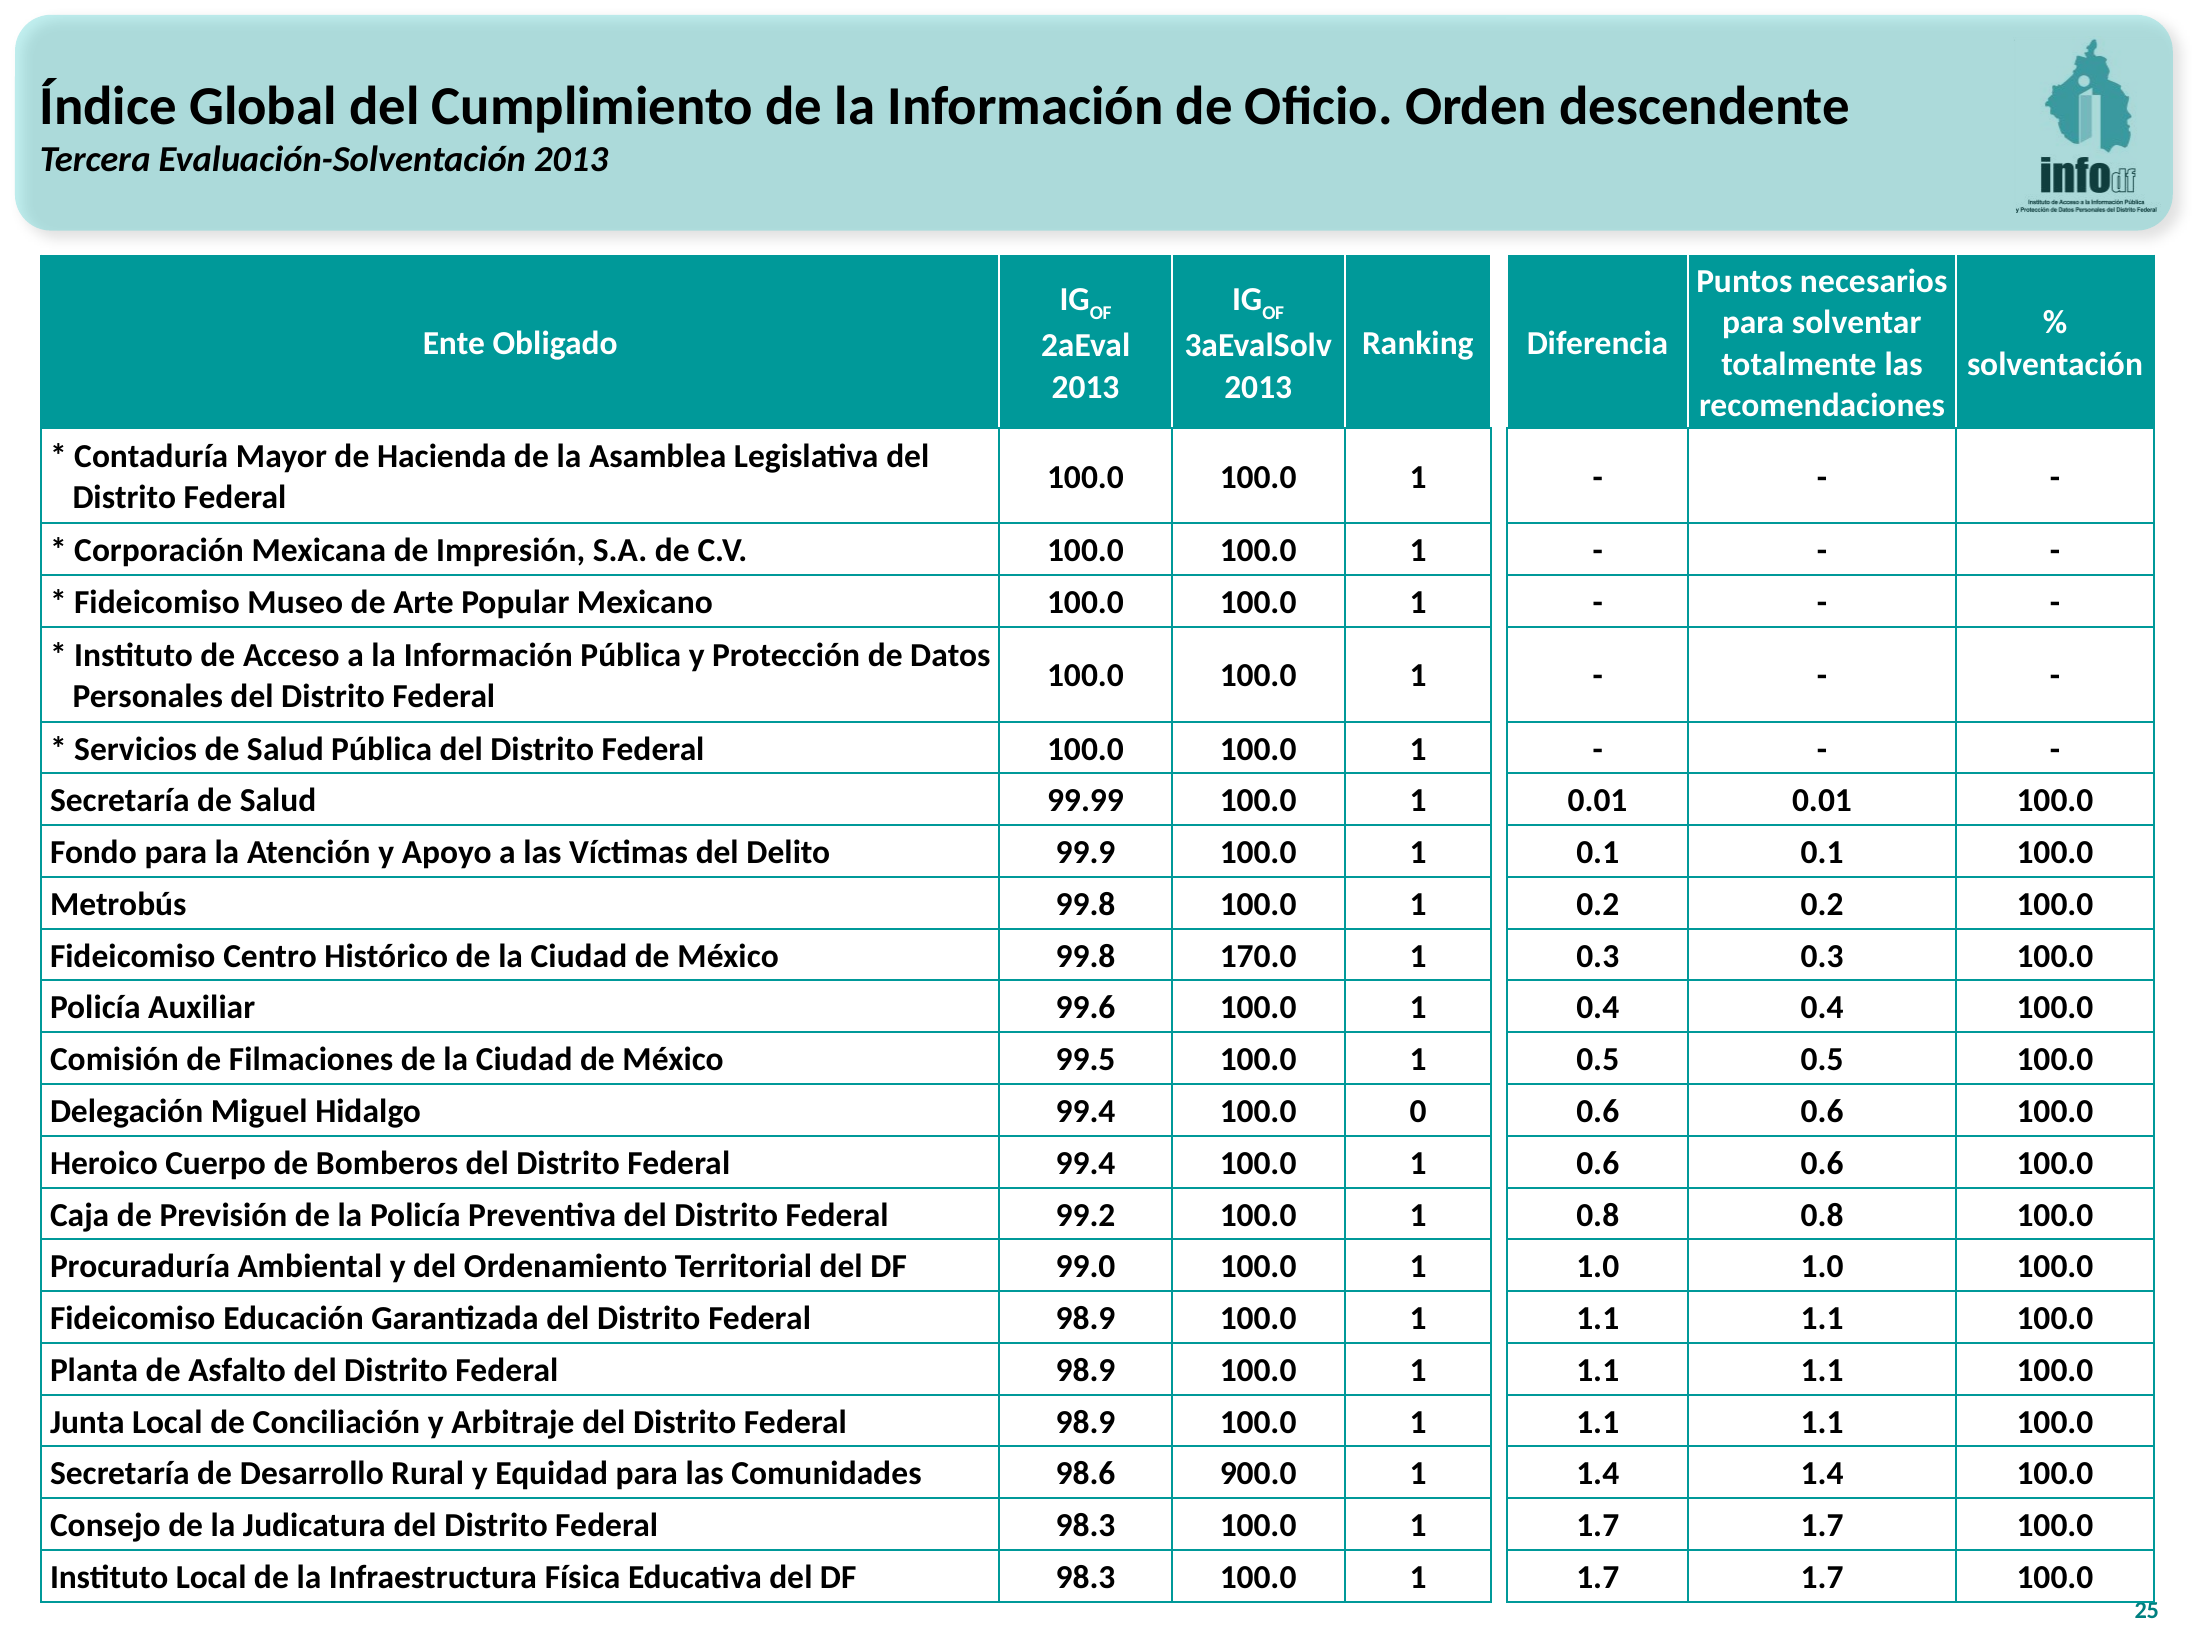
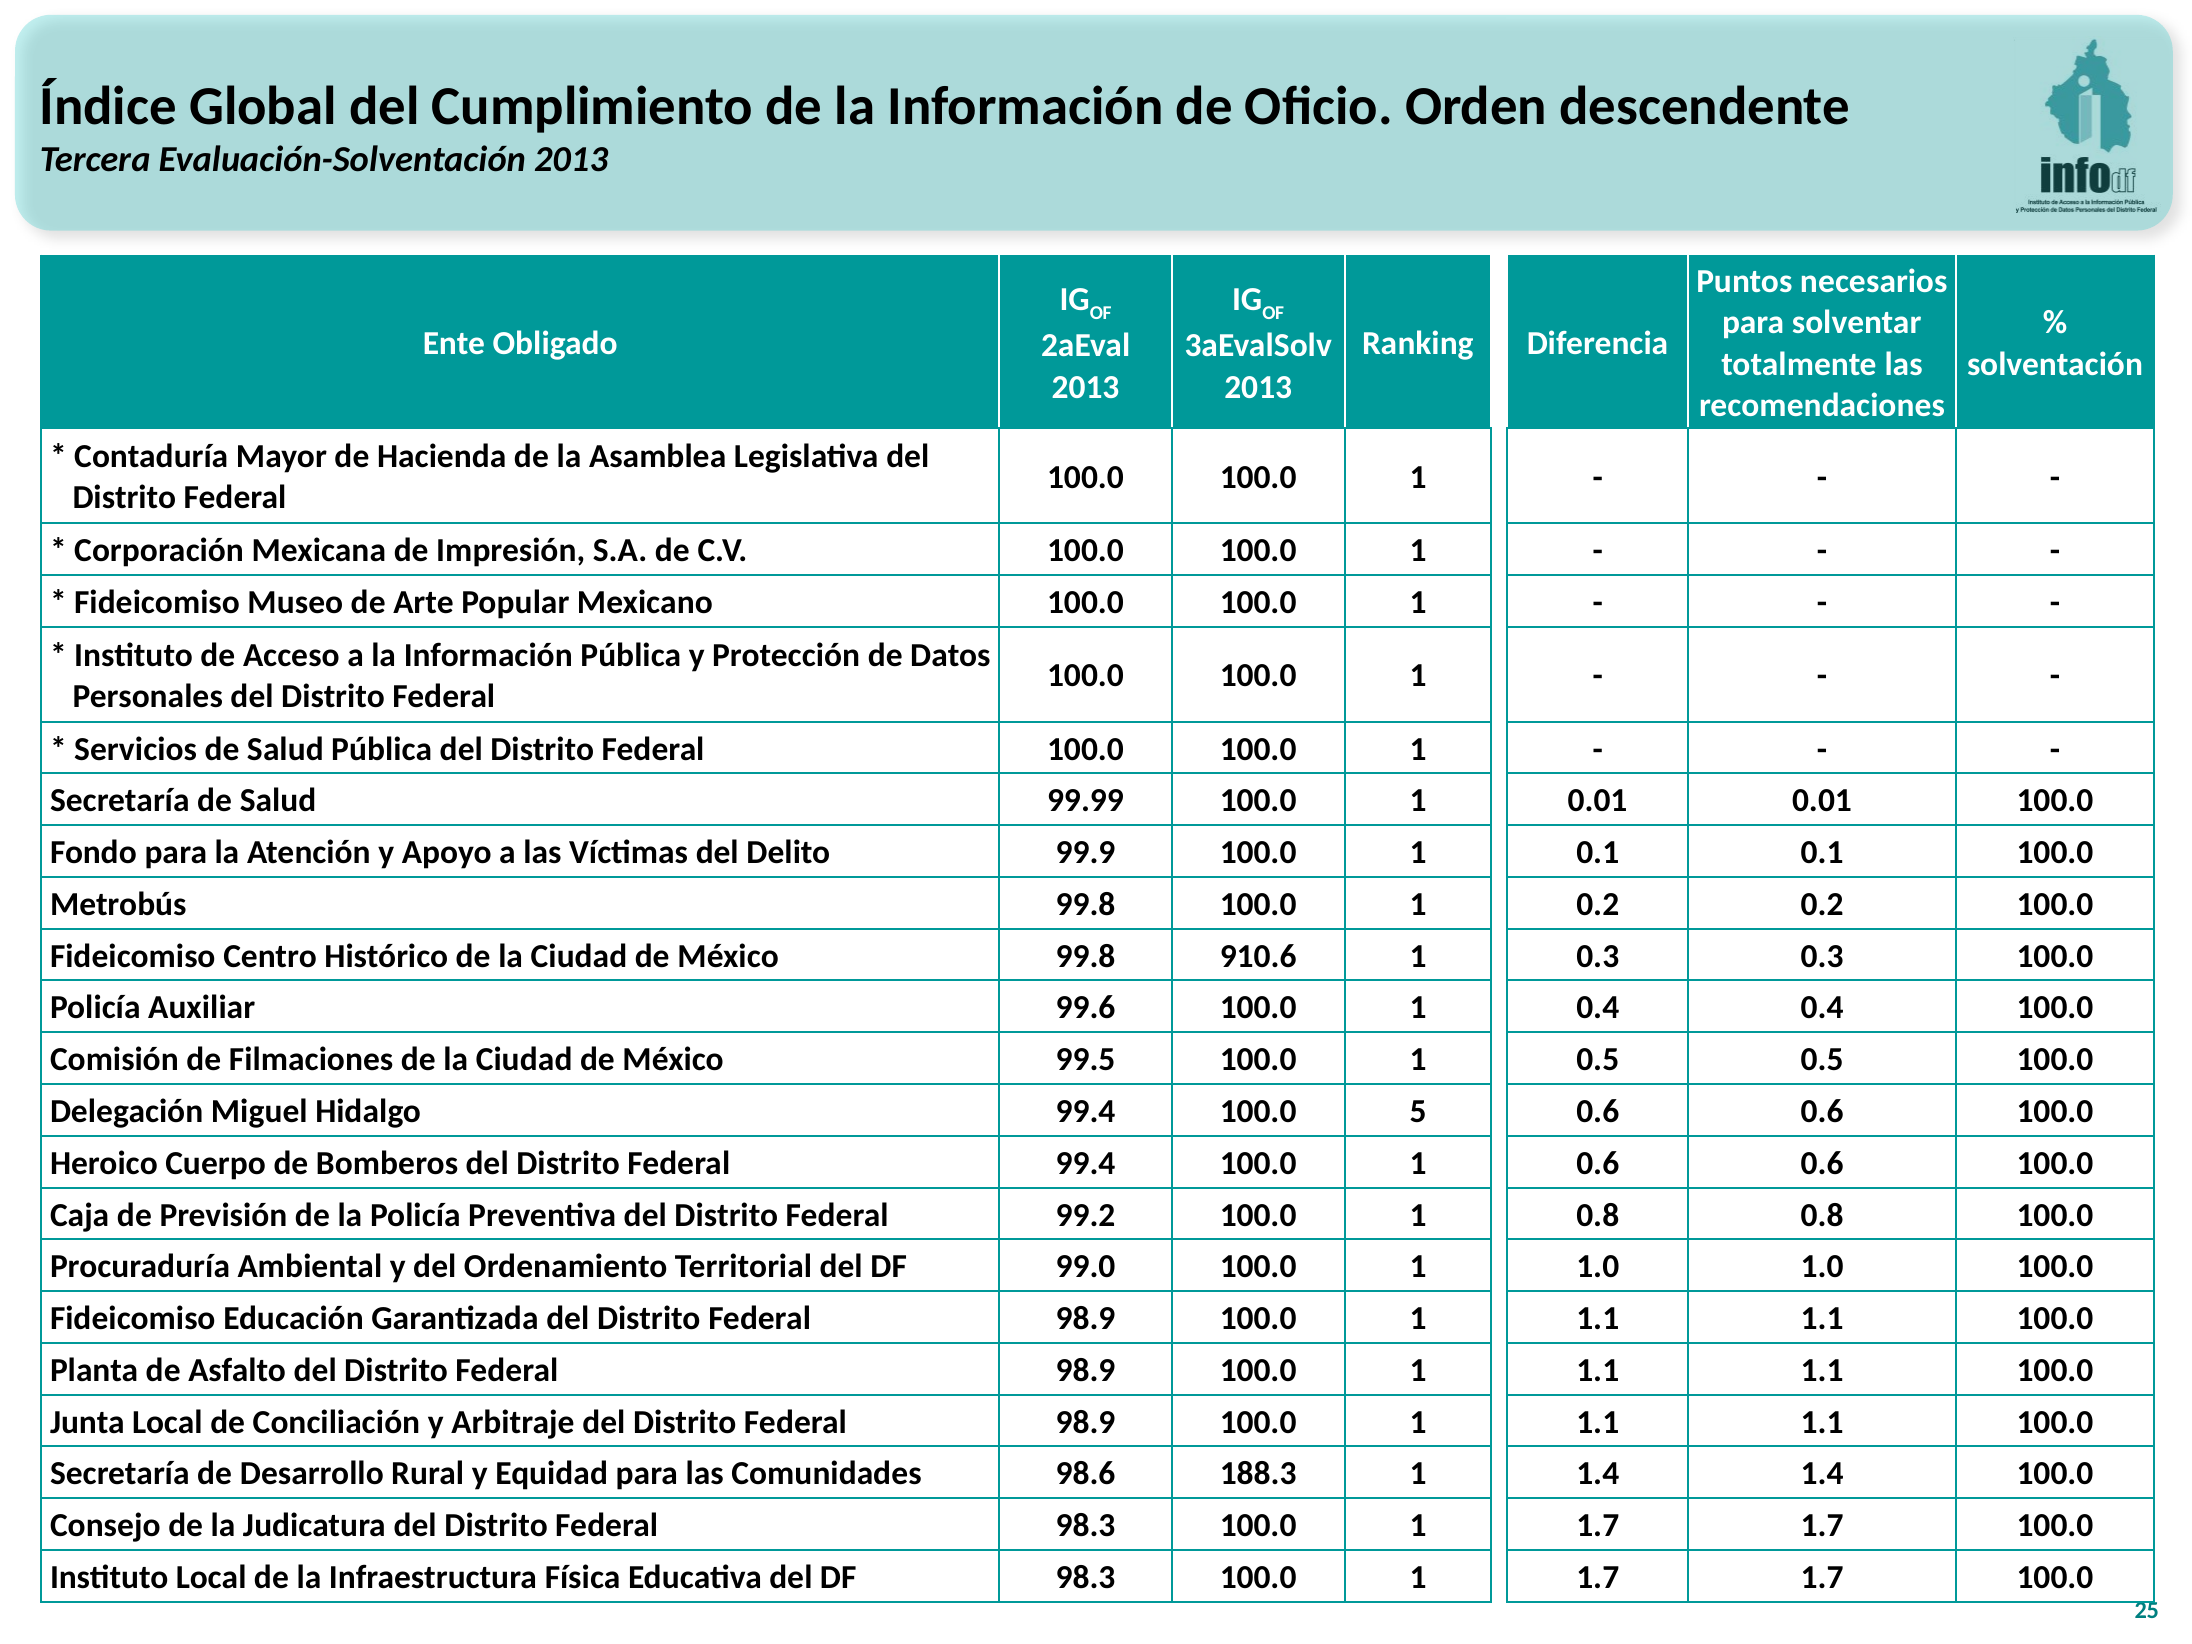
170.0: 170.0 -> 910.6 (1258, 956)
0: 0 -> 5 (1418, 1111)
900.0: 900.0 -> 188.3 (1258, 1474)
